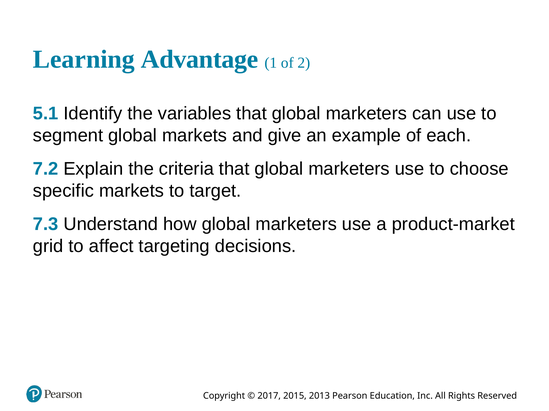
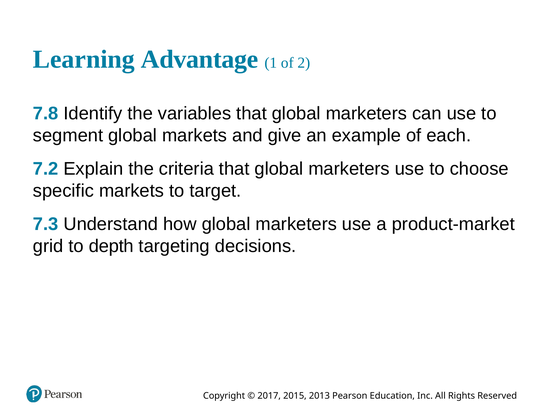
5.1: 5.1 -> 7.8 (46, 114)
affect: affect -> depth (111, 246)
